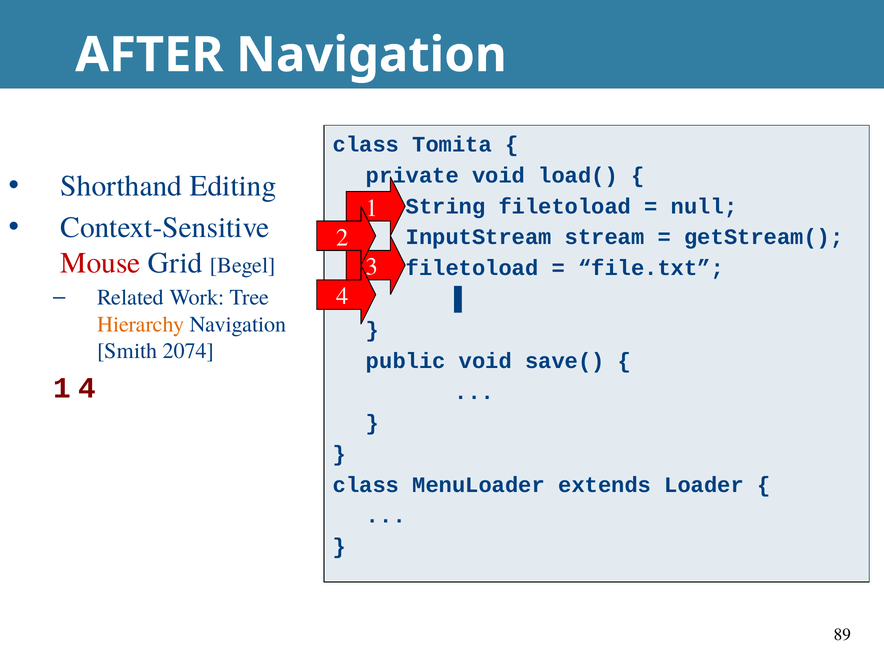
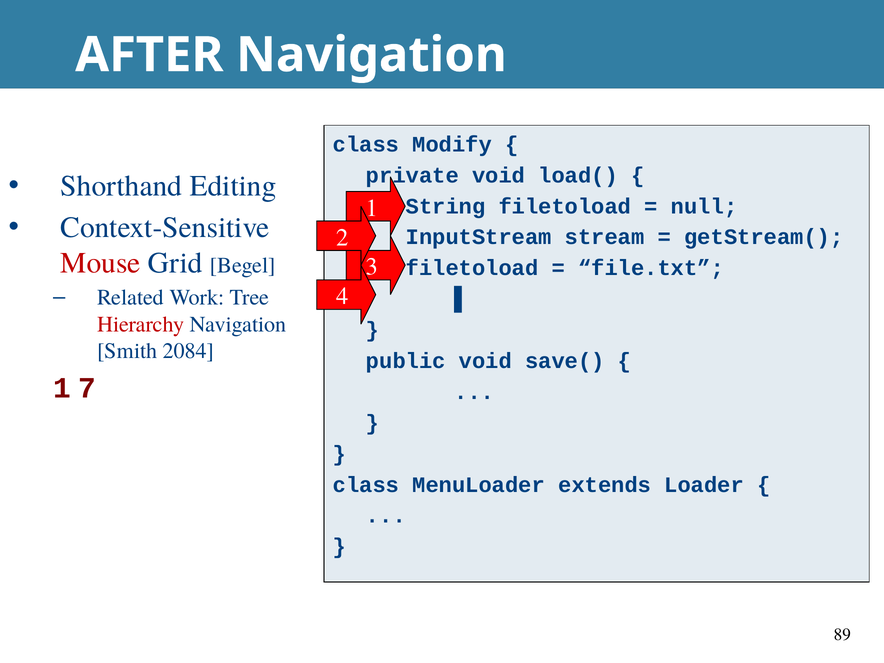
Tomita: Tomita -> Modify (452, 144)
Hierarchy colour: orange -> red (141, 324)
2074: 2074 -> 2084 (189, 351)
1 4: 4 -> 7 (87, 388)
